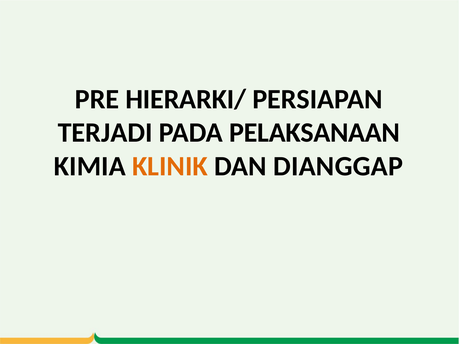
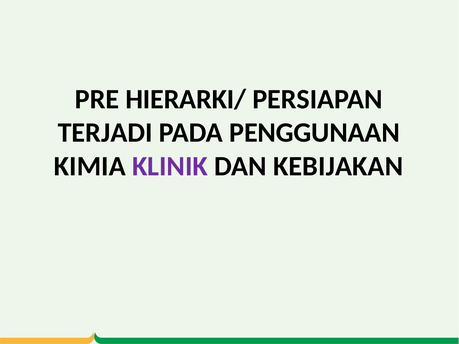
PELAKSANAAN: PELAKSANAAN -> PENGGUNAAN (315, 133)
KLINIK colour: orange -> purple (170, 166)
DIANGGAP: DIANGGAP -> KEBIJAKAN (338, 166)
